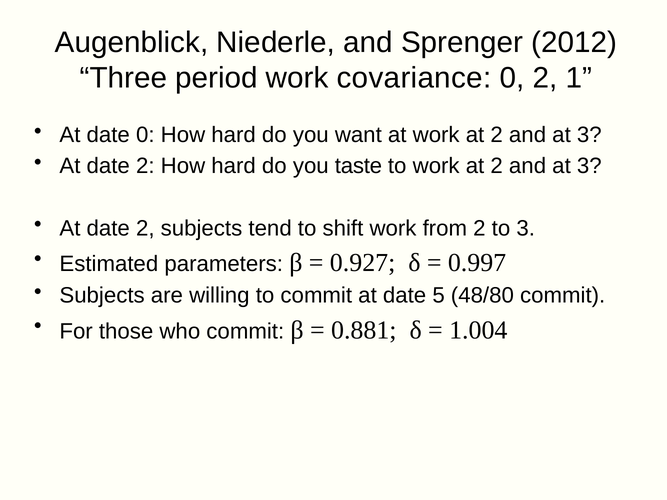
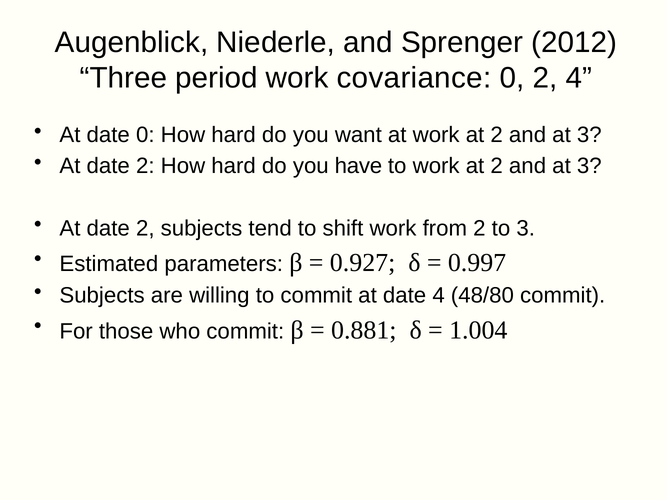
2 1: 1 -> 4 (579, 78)
taste: taste -> have (358, 166)
date 5: 5 -> 4 (439, 296)
